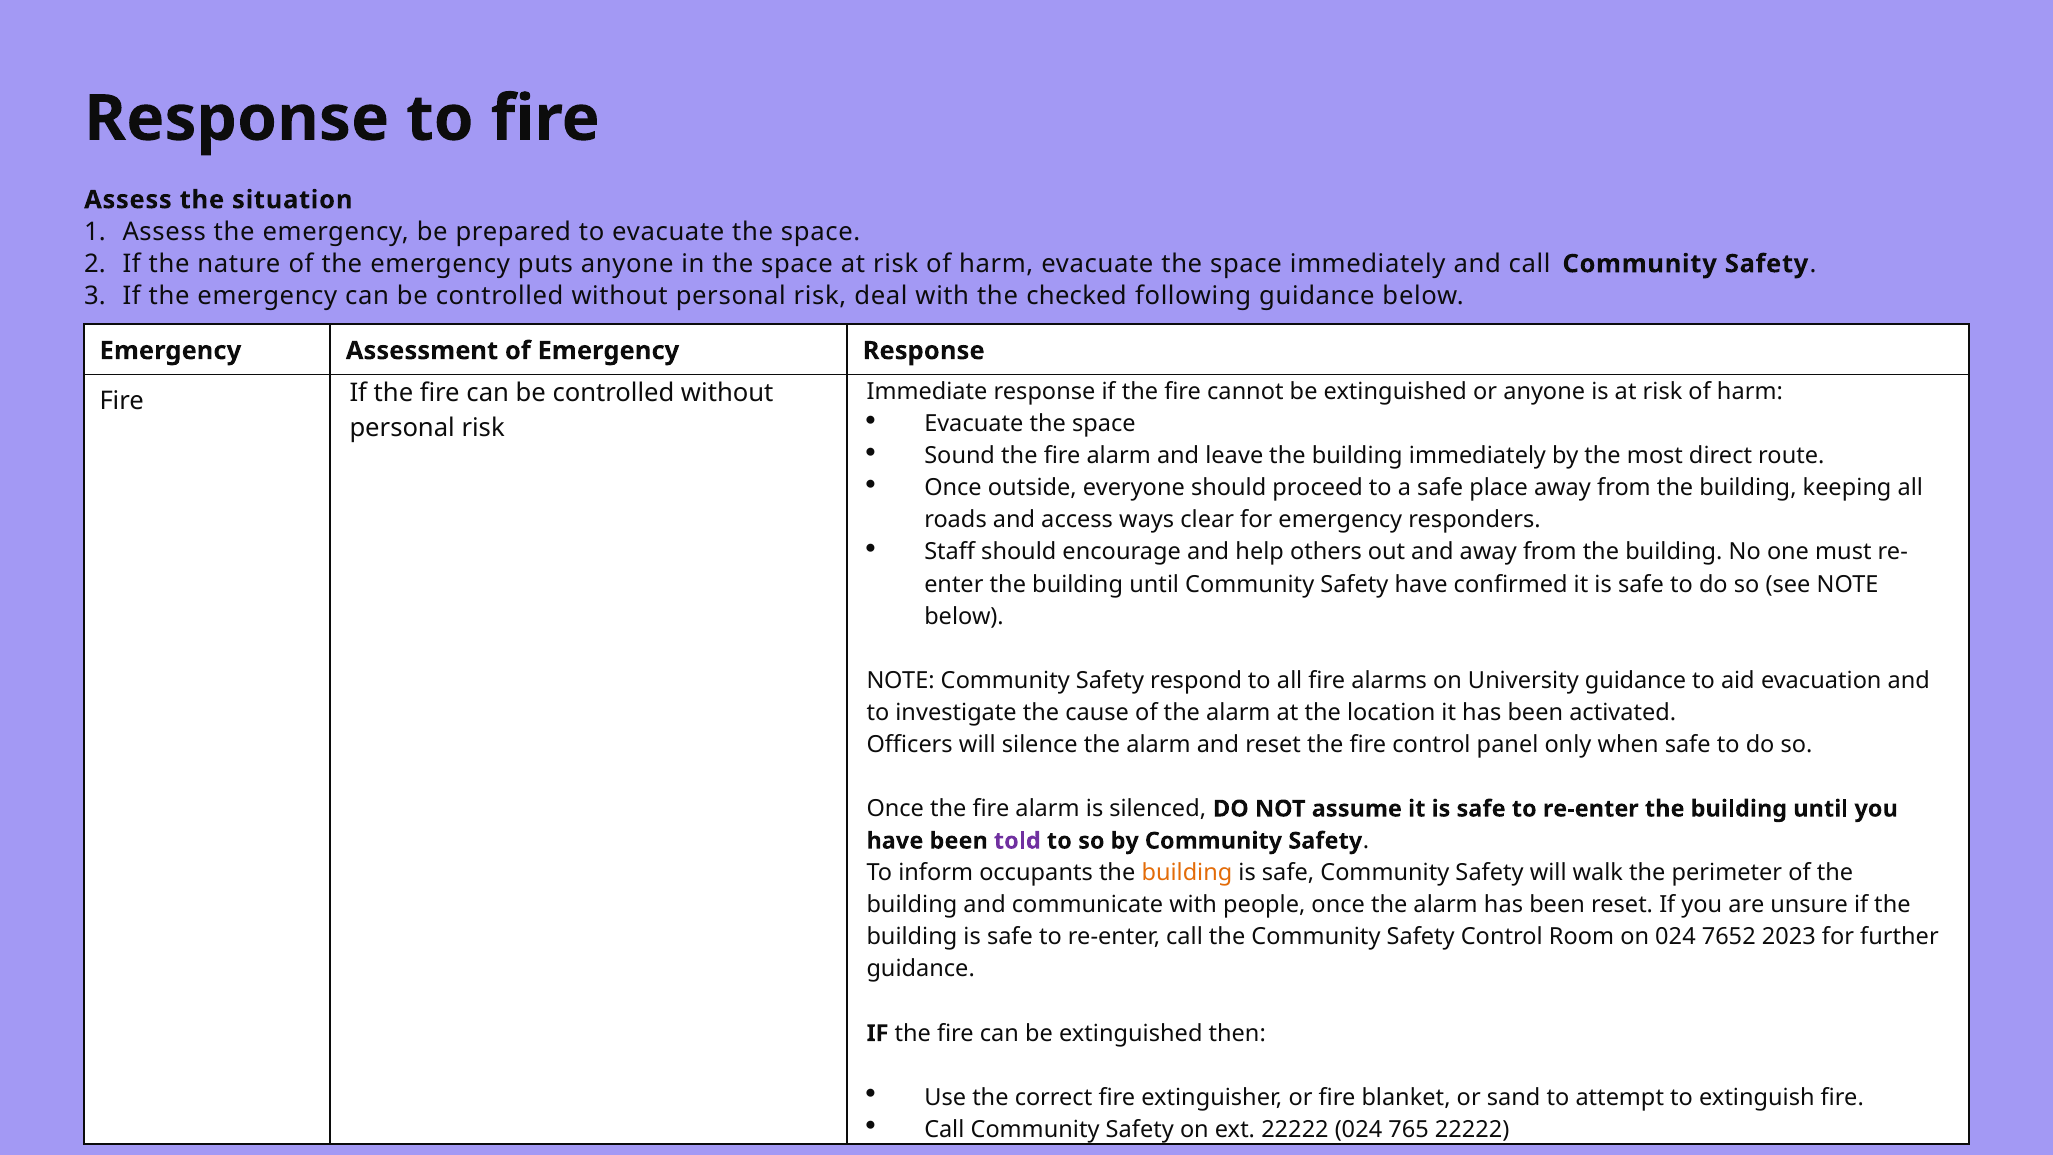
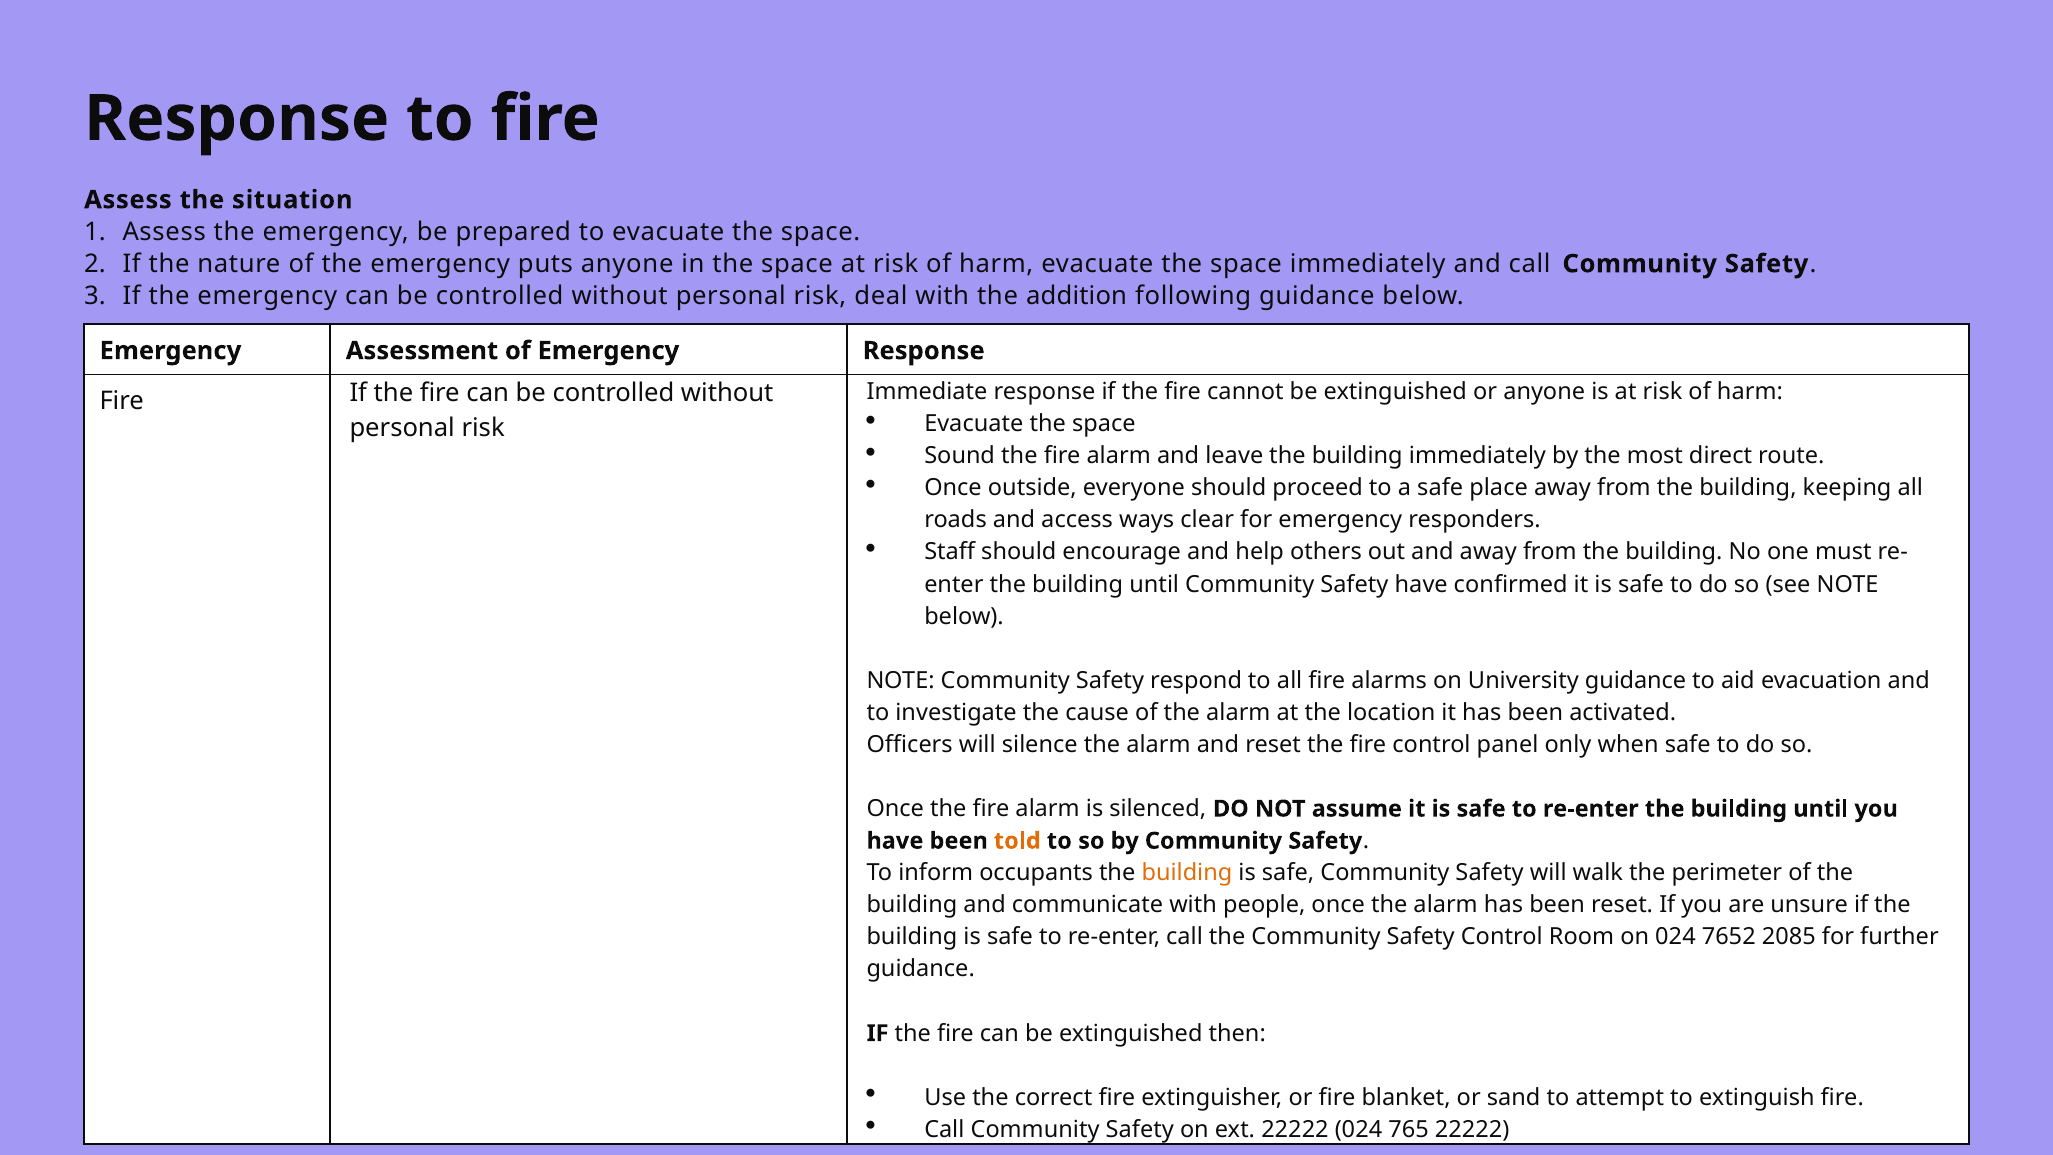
checked: checked -> addition (1077, 296)
told colour: purple -> orange (1017, 841)
2023: 2023 -> 2085 (1789, 937)
